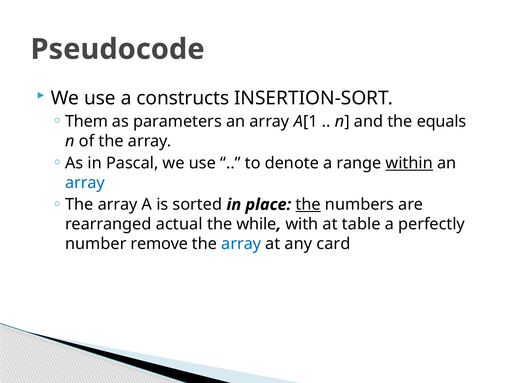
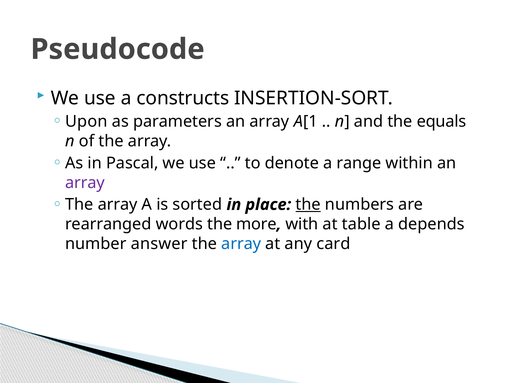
Them: Them -> Upon (86, 121)
within underline: present -> none (409, 163)
array colour: blue -> purple (85, 182)
actual: actual -> words (179, 224)
while: while -> more (256, 224)
perfectly: perfectly -> depends (431, 224)
remove: remove -> answer (159, 244)
